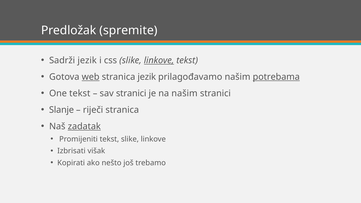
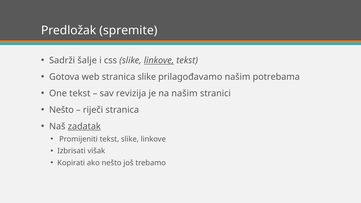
Sadrži jezik: jezik -> šalje (87, 60)
web underline: present -> none (91, 77)
stranica jezik: jezik -> slike (147, 77)
potrebama underline: present -> none (276, 77)
sav stranici: stranici -> revizija (131, 93)
Slanje: Slanje -> Nešto (61, 110)
